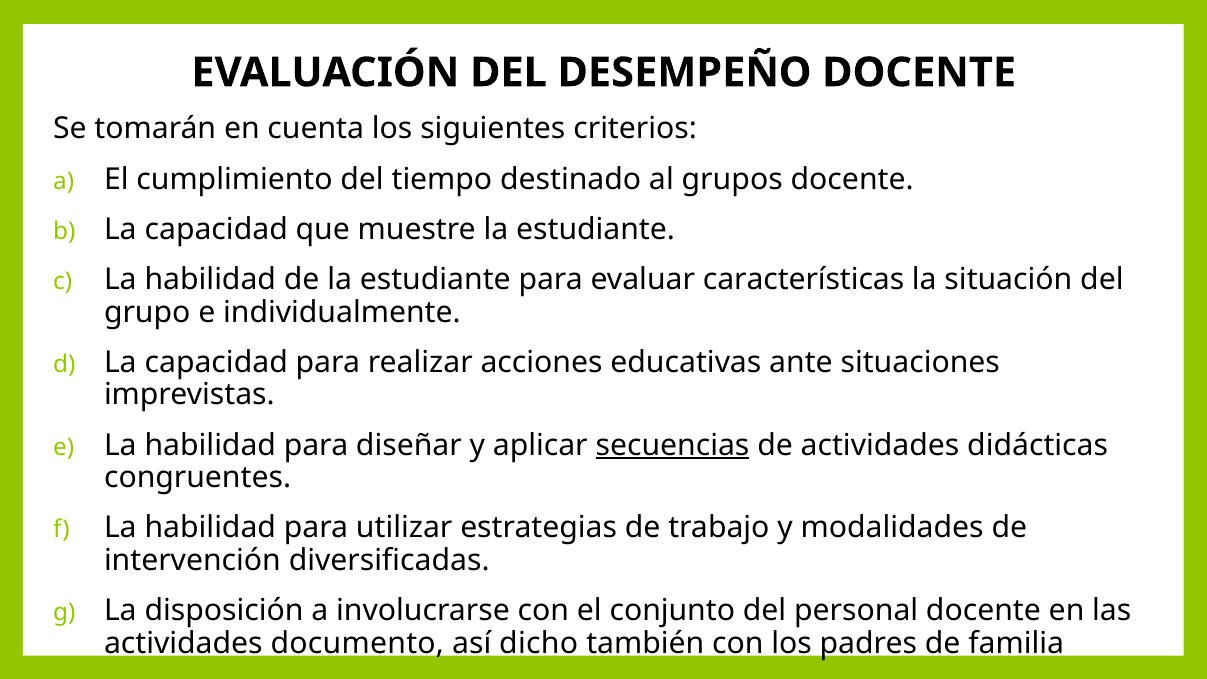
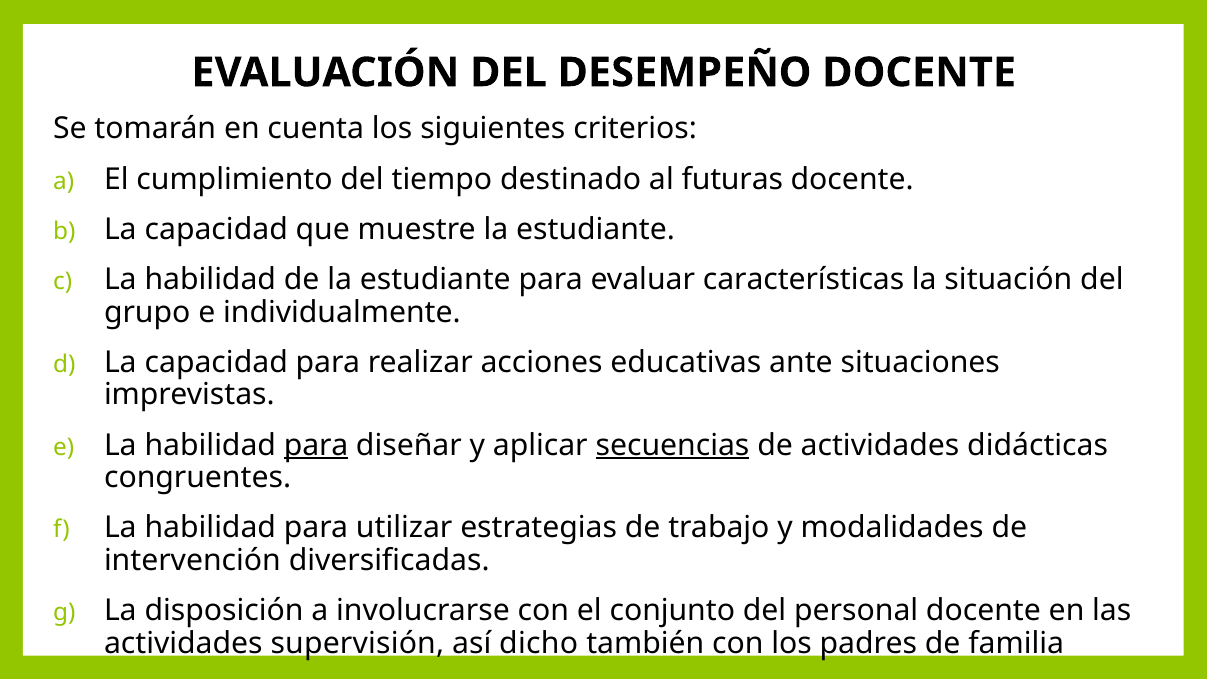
grupos: grupos -> futuras (732, 179)
para underline: none -> present (316, 445)
documento: documento -> supervisión (357, 643)
